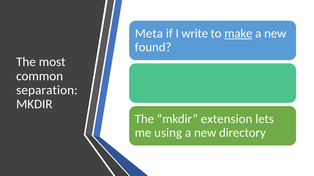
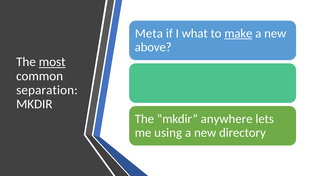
write: write -> what (195, 34)
found: found -> above (153, 47)
most underline: none -> present (52, 62)
extension: extension -> anywhere (227, 119)
